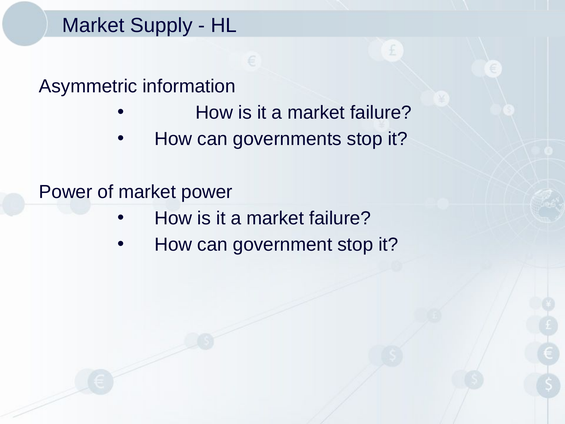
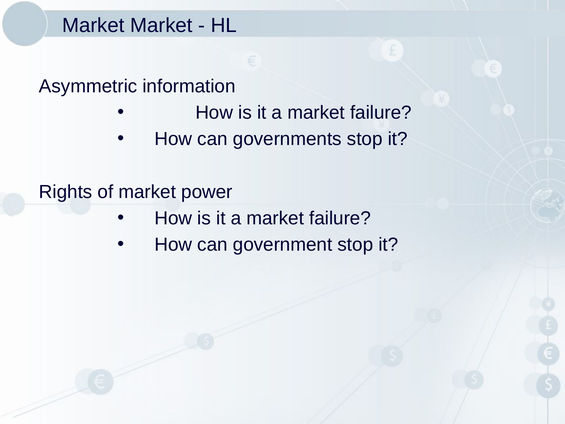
Market Supply: Supply -> Market (161, 25)
Power: Power -> Rights (66, 192)
